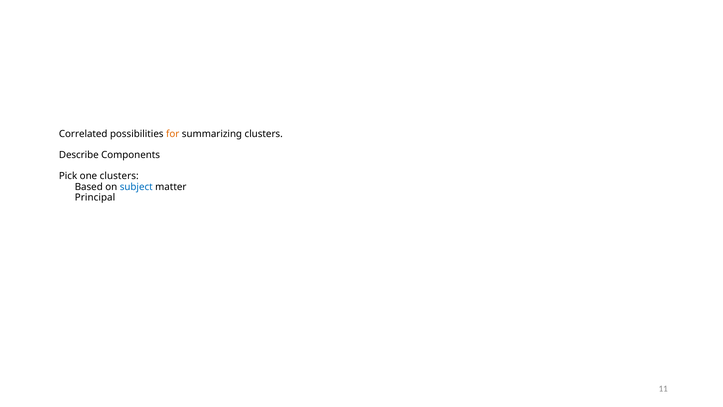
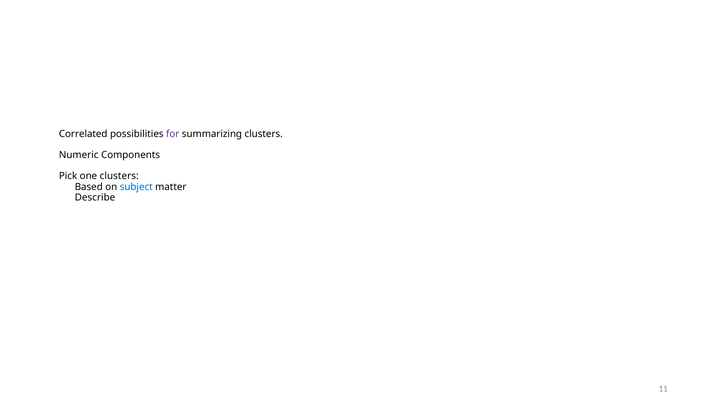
for colour: orange -> purple (173, 134)
Describe: Describe -> Numeric (79, 155)
Principal: Principal -> Describe (95, 197)
